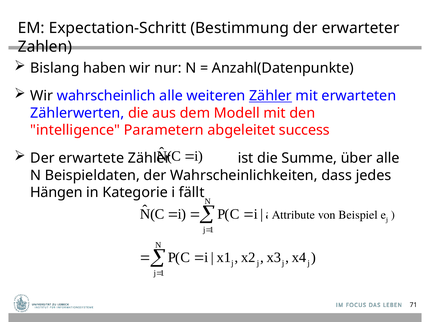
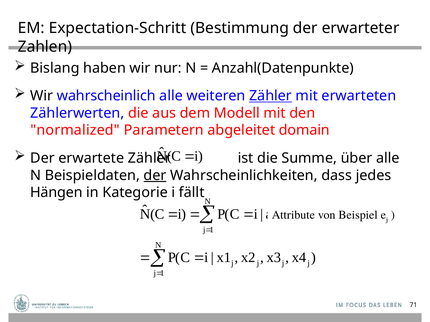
intelligence: intelligence -> normalized (75, 130)
success: success -> domain (304, 130)
der underline: none -> present (155, 176)
